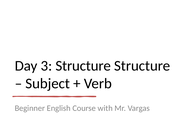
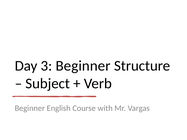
3 Structure: Structure -> Beginner (83, 66)
